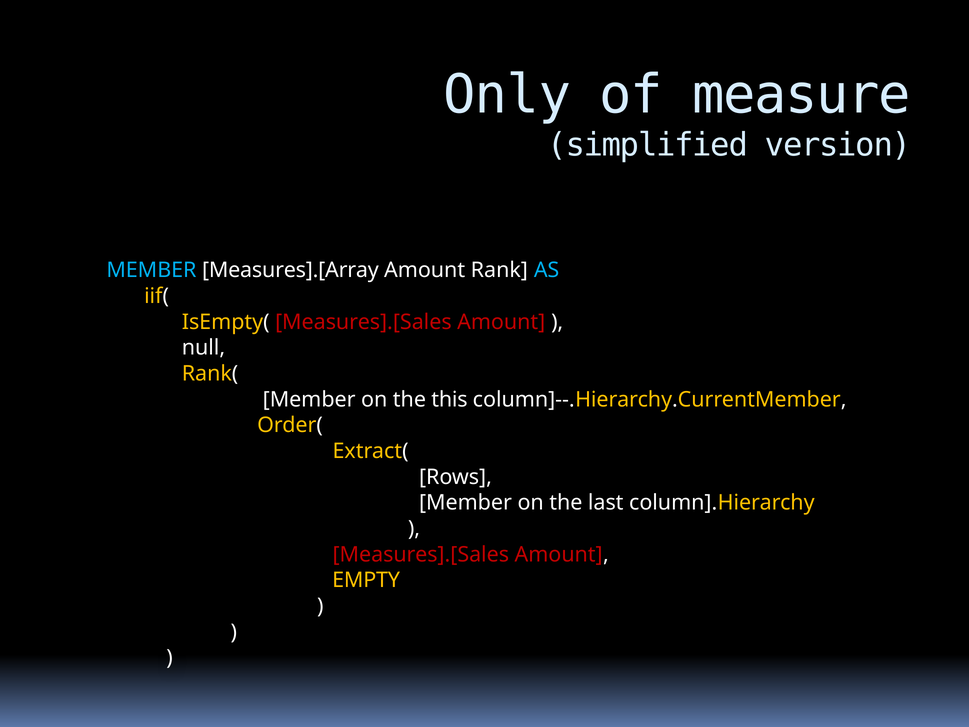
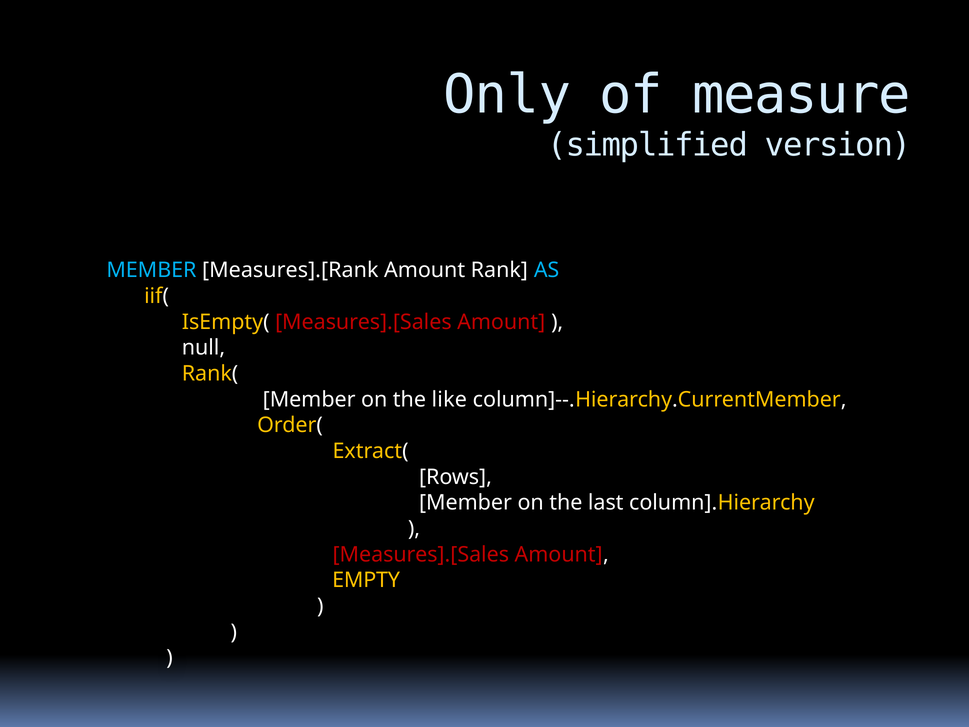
Measures].[Array: Measures].[Array -> Measures].[Rank (290, 270)
this: this -> like (449, 399)
